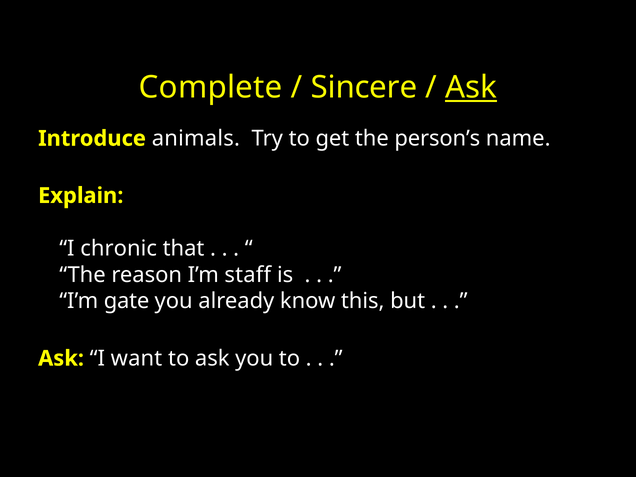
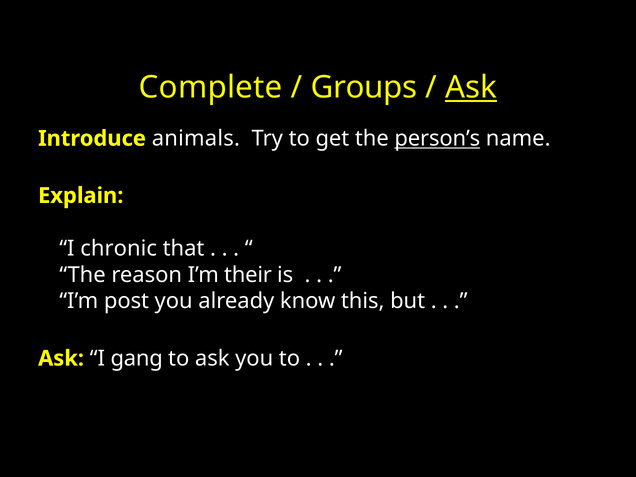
Sincere: Sincere -> Groups (364, 88)
person’s underline: none -> present (437, 138)
staff: staff -> their (248, 275)
gate: gate -> post (126, 301)
want: want -> gang (137, 358)
